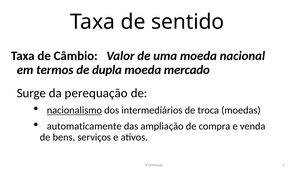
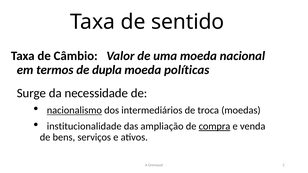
mercado: mercado -> políticas (187, 70)
perequação: perequação -> necessidade (96, 93)
automaticamente: automaticamente -> institucionalidade (84, 126)
compra underline: none -> present (214, 126)
